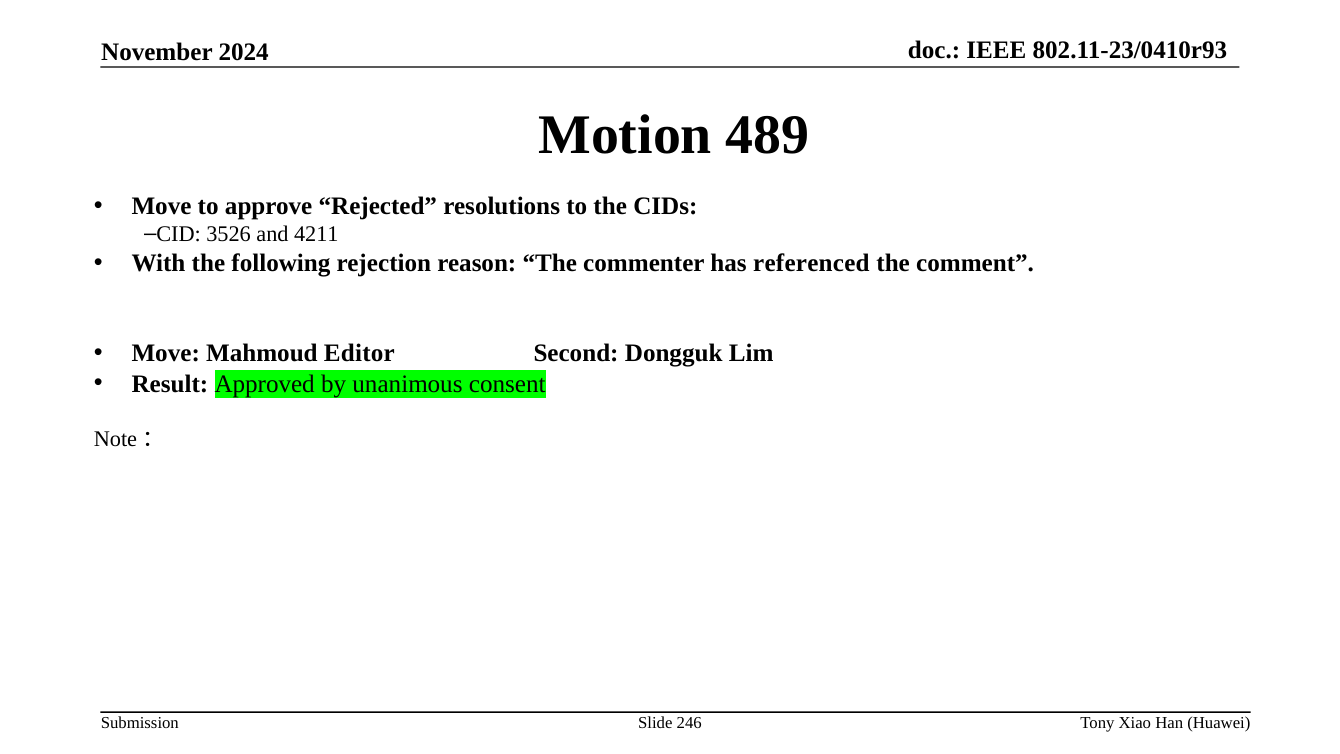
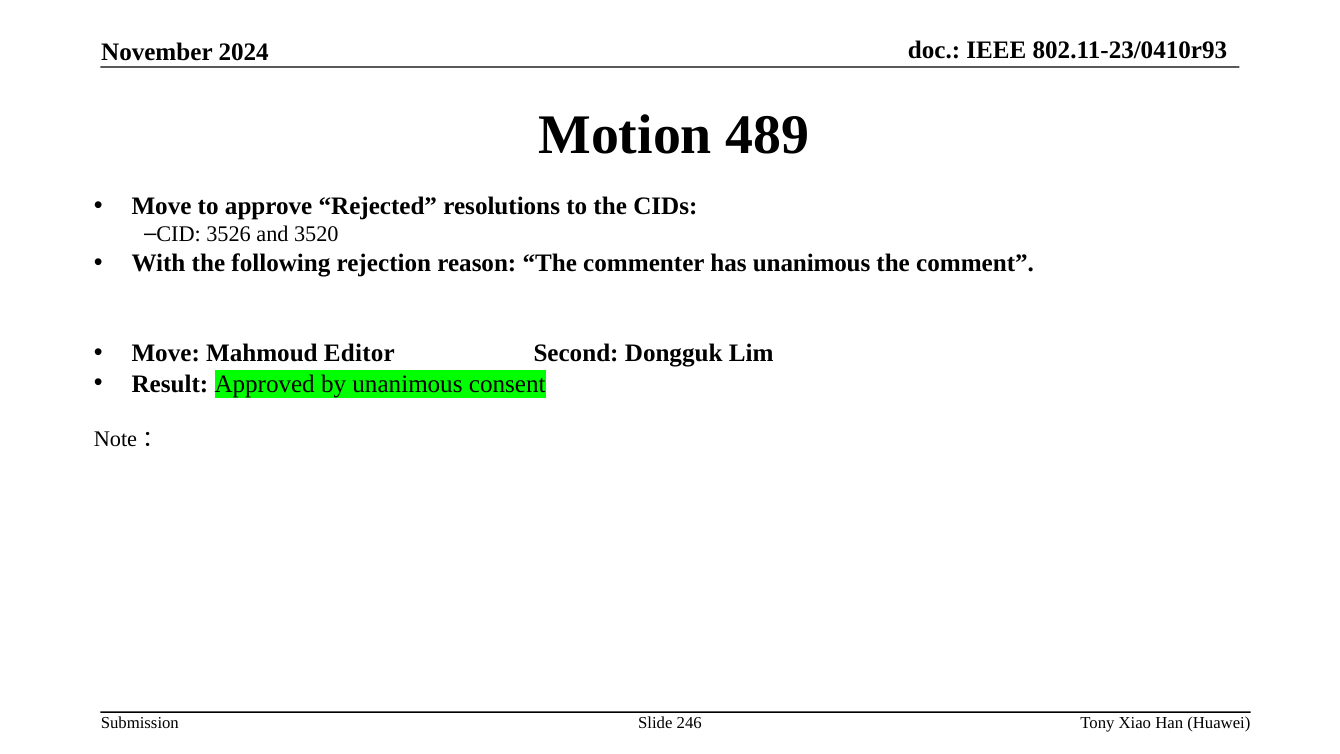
4211: 4211 -> 3520 (316, 234)
has referenced: referenced -> unanimous (812, 263)
